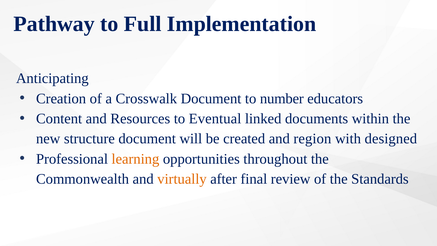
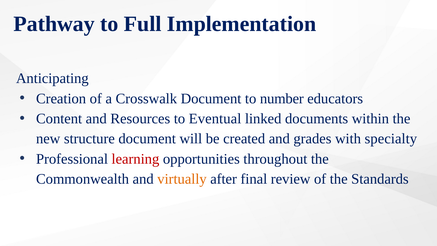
region: region -> grades (312, 139)
designed: designed -> specialty (391, 139)
learning colour: orange -> red (135, 159)
